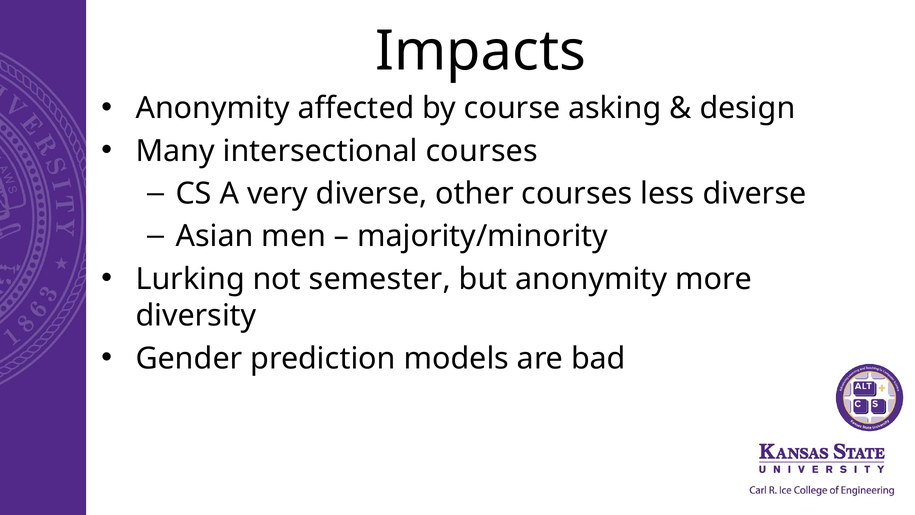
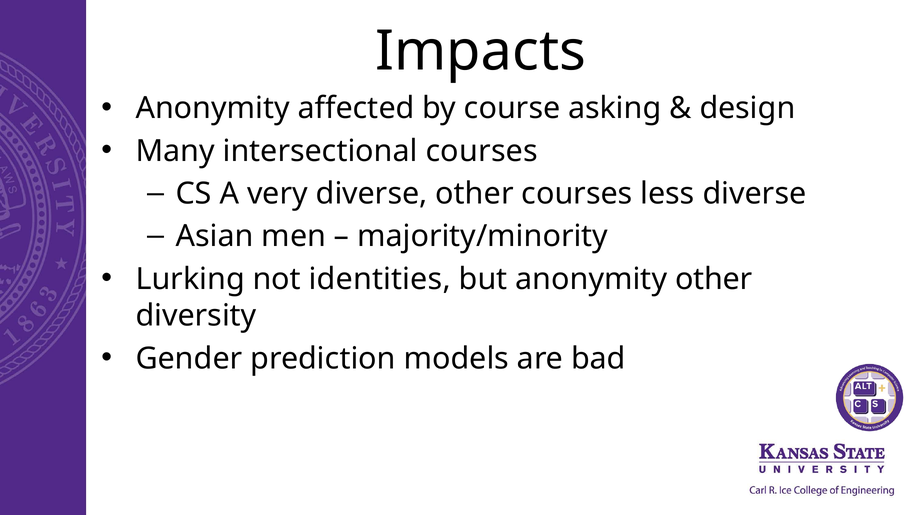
semester: semester -> identities (380, 279)
anonymity more: more -> other (714, 279)
